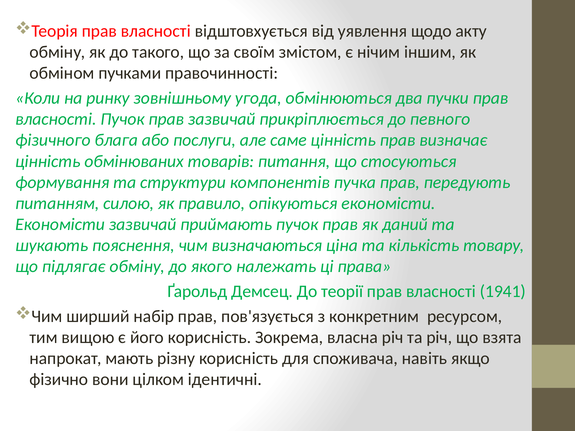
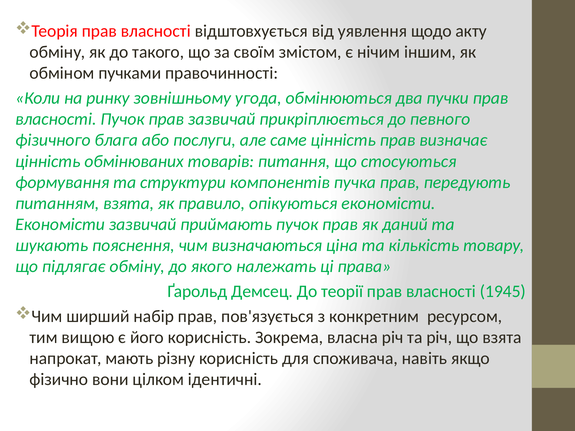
питанням силою: силою -> взята (129, 203)
1941: 1941 -> 1945 (503, 292)
